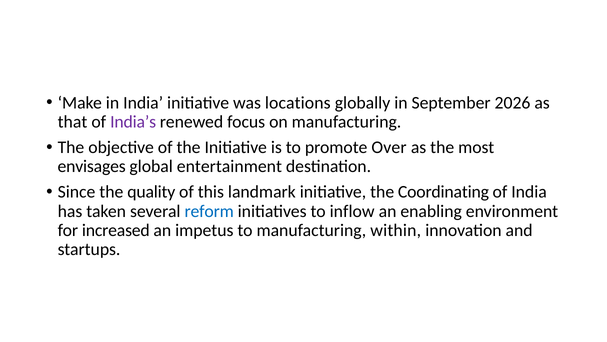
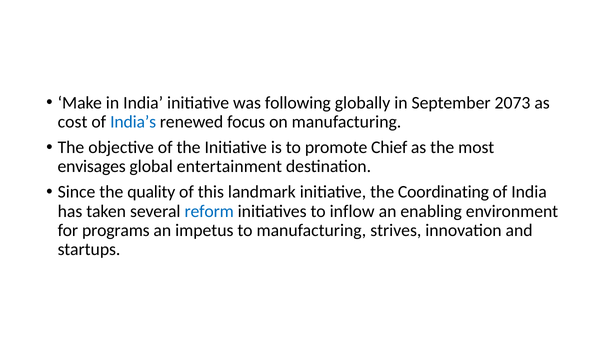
locations: locations -> following (298, 103)
2026: 2026 -> 2073 (512, 103)
that: that -> cost (73, 122)
India’s colour: purple -> blue (133, 122)
Over: Over -> Chief (389, 147)
increased: increased -> programs (116, 230)
within: within -> strives (396, 230)
